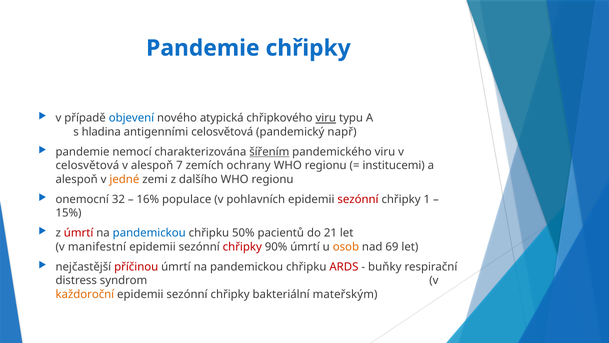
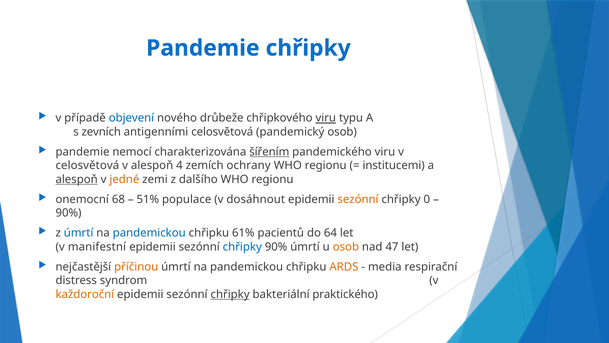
atypická: atypická -> drůbeže (222, 118)
hladina: hladina -> zevních (101, 132)
pandemický např: např -> osob (342, 132)
7: 7 -> 4 (179, 165)
alespoň underline: none -> present (77, 179)
32: 32 -> 68 (118, 199)
16%: 16% -> 51% (148, 199)
pohlavních: pohlavních -> dosáhnout (256, 199)
sezónní colour: red -> orange (358, 199)
1: 1 -> 0 (427, 199)
15%: 15% -> 90% (69, 213)
úmrtí colour: red -> blue (79, 233)
50%: 50% -> 61% (243, 233)
21: 21 -> 64 (330, 233)
chřipky colour: red -> blue (242, 247)
69: 69 -> 47 (392, 247)
příčinou colour: red -> orange (136, 267)
ARDS colour: red -> orange (344, 267)
buňky: buňky -> media (385, 267)
chřipky underline: none -> present (230, 294)
mateřským: mateřským -> praktického (345, 294)
